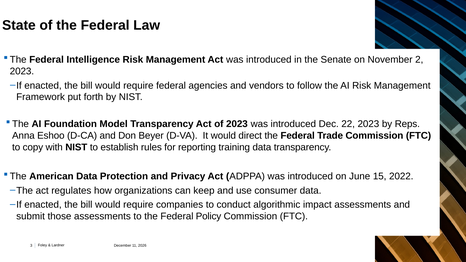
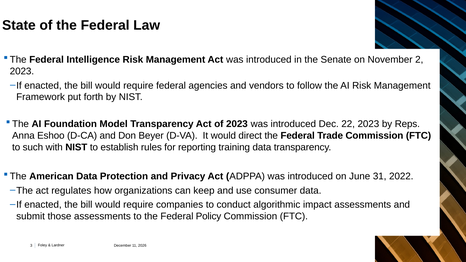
copy: copy -> such (33, 147)
15: 15 -> 31 (380, 176)
